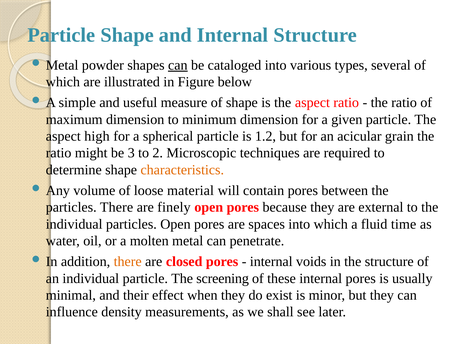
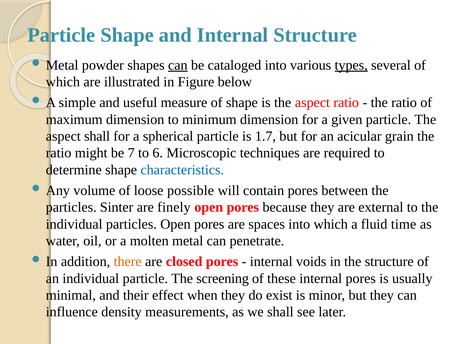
types underline: none -> present (351, 65)
aspect high: high -> shall (97, 136)
1.2: 1.2 -> 1.7 (265, 136)
3: 3 -> 7 (131, 153)
2: 2 -> 6 (158, 153)
characteristics colour: orange -> blue (182, 170)
material: material -> possible (191, 191)
particles There: There -> Sinter (117, 207)
